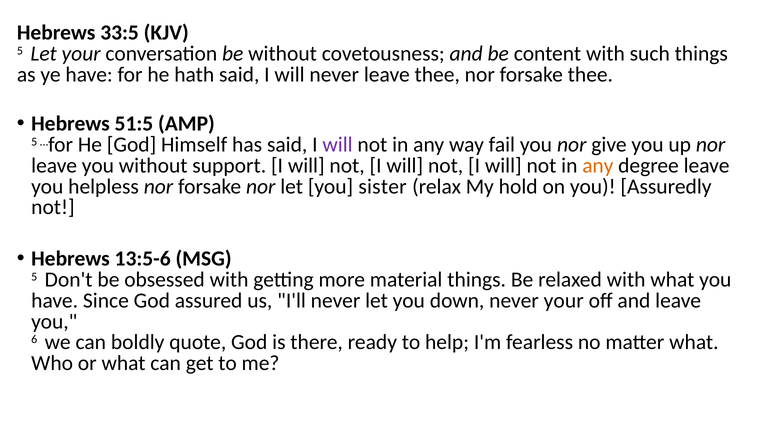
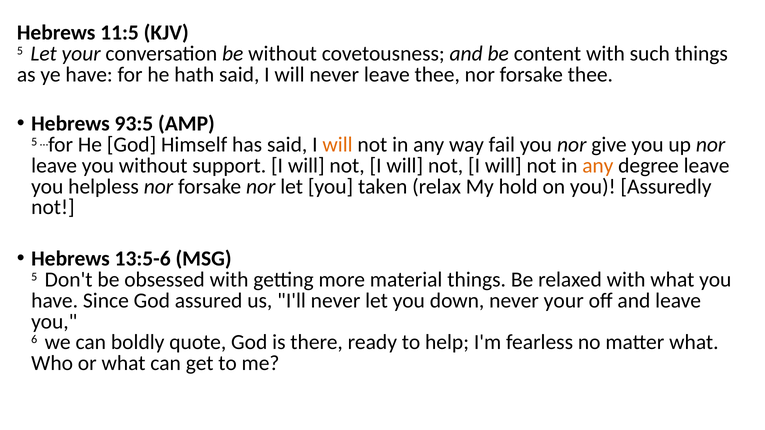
33:5: 33:5 -> 11:5 (120, 33)
51:5: 51:5 -> 93:5 (134, 124)
will colour: purple -> orange (338, 145)
sister: sister -> taken (383, 187)
